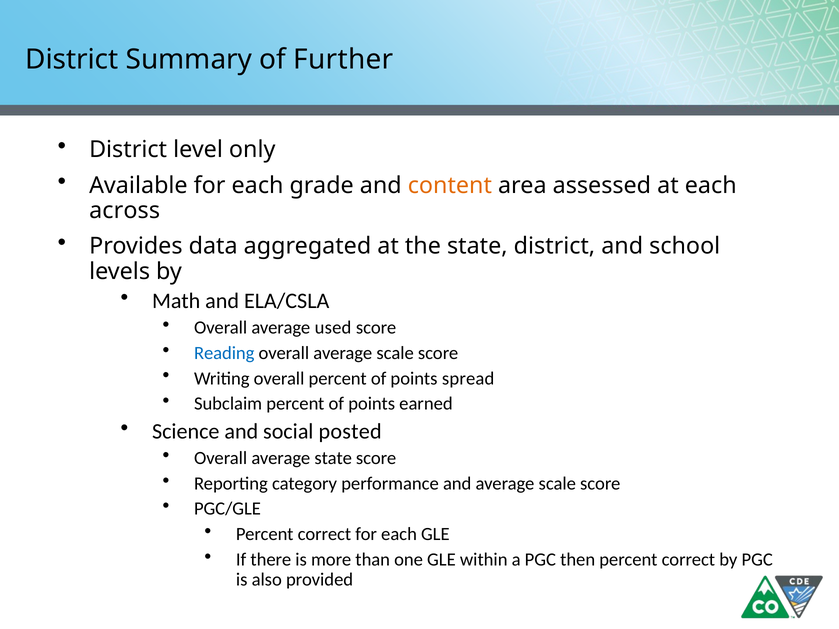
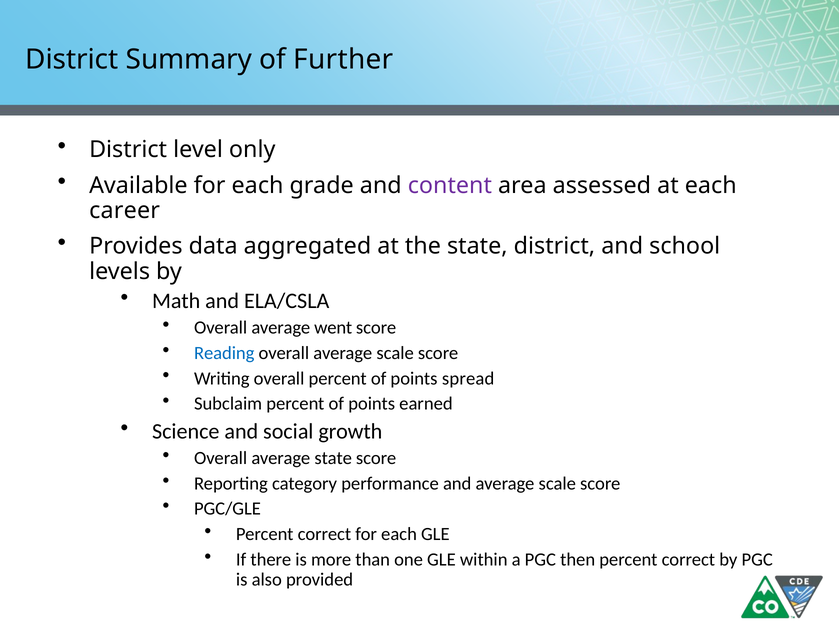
content colour: orange -> purple (450, 186)
across: across -> career (125, 211)
used: used -> went (333, 328)
posted: posted -> growth (350, 432)
